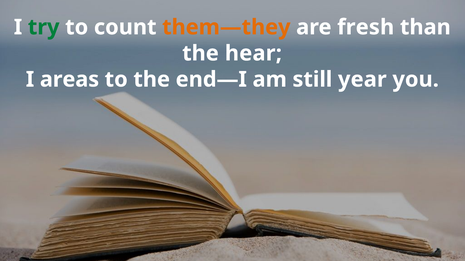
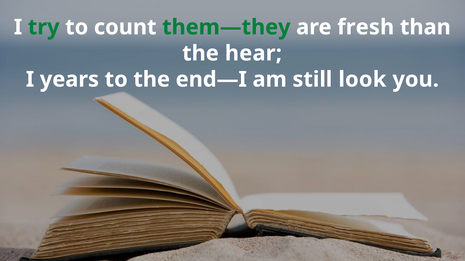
them—they colour: orange -> green (226, 27)
areas: areas -> years (69, 80)
year: year -> look (362, 80)
